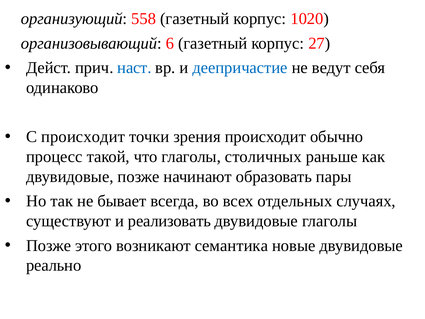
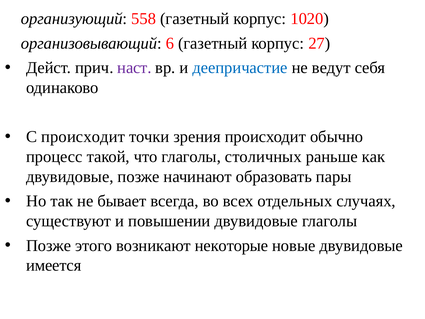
наст colour: blue -> purple (134, 68)
реализовать: реализовать -> повышении (169, 221)
семантика: семантика -> некоторые (232, 245)
реально: реально -> имеется (54, 265)
